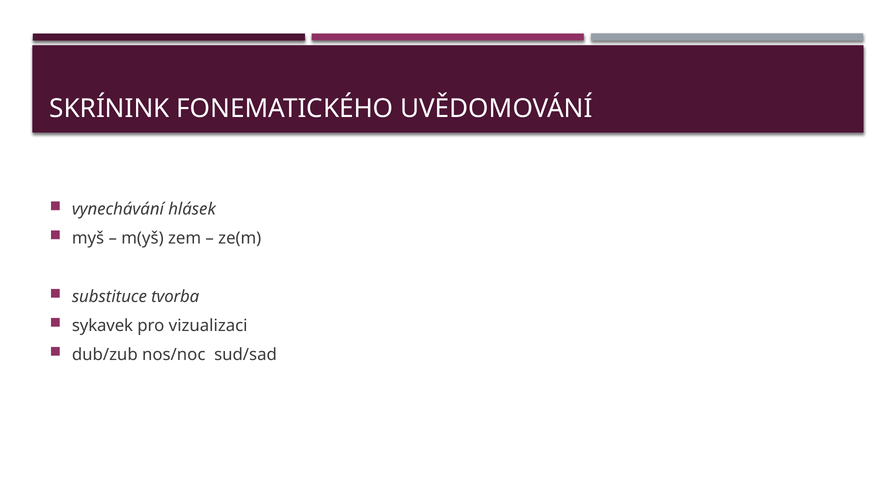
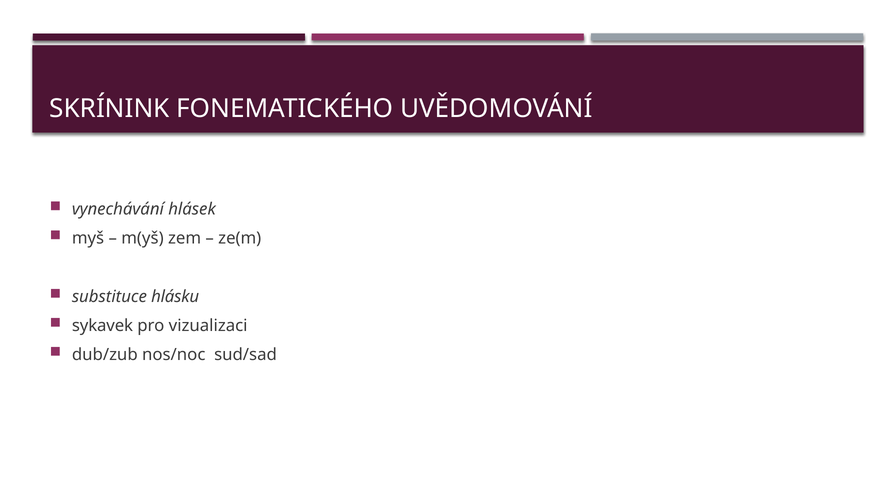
tvorba: tvorba -> hlásku (175, 297)
